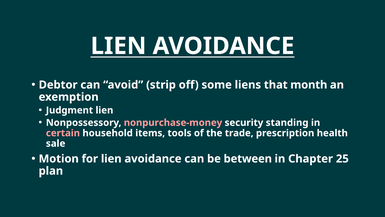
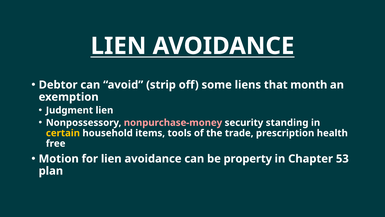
certain colour: pink -> yellow (63, 133)
sale: sale -> free (56, 143)
between: between -> property (248, 158)
25: 25 -> 53 (342, 158)
